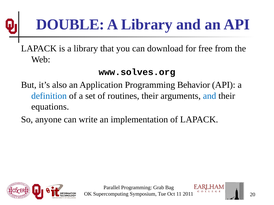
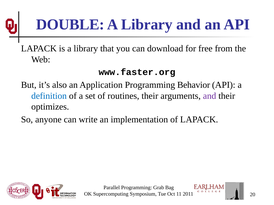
www.solves.org: www.solves.org -> www.faster.org (137, 72)
and colour: blue -> purple (210, 96)
equations: equations -> optimizes (50, 107)
